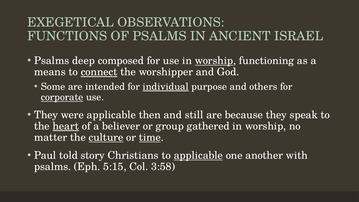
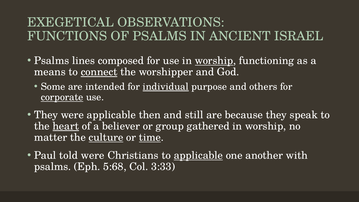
deep: deep -> lines (84, 61)
told story: story -> were (93, 155)
5:15: 5:15 -> 5:68 (115, 167)
3:58: 3:58 -> 3:33 (163, 167)
